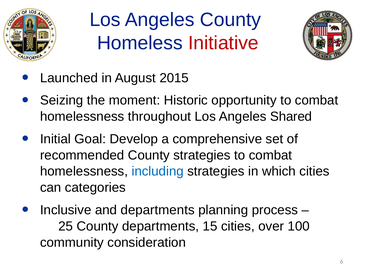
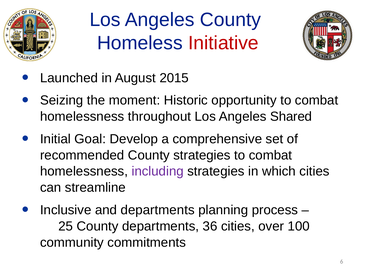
including colour: blue -> purple (158, 171)
categories: categories -> streamline (95, 187)
15: 15 -> 36 (210, 226)
consideration: consideration -> commitments (147, 242)
